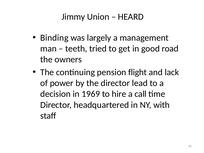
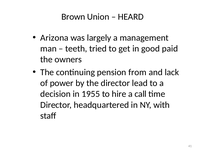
Jimmy: Jimmy -> Brown (73, 17)
Binding: Binding -> Arizona (54, 38)
road: road -> paid (170, 49)
flight: flight -> from (137, 72)
1969: 1969 -> 1955 (91, 94)
